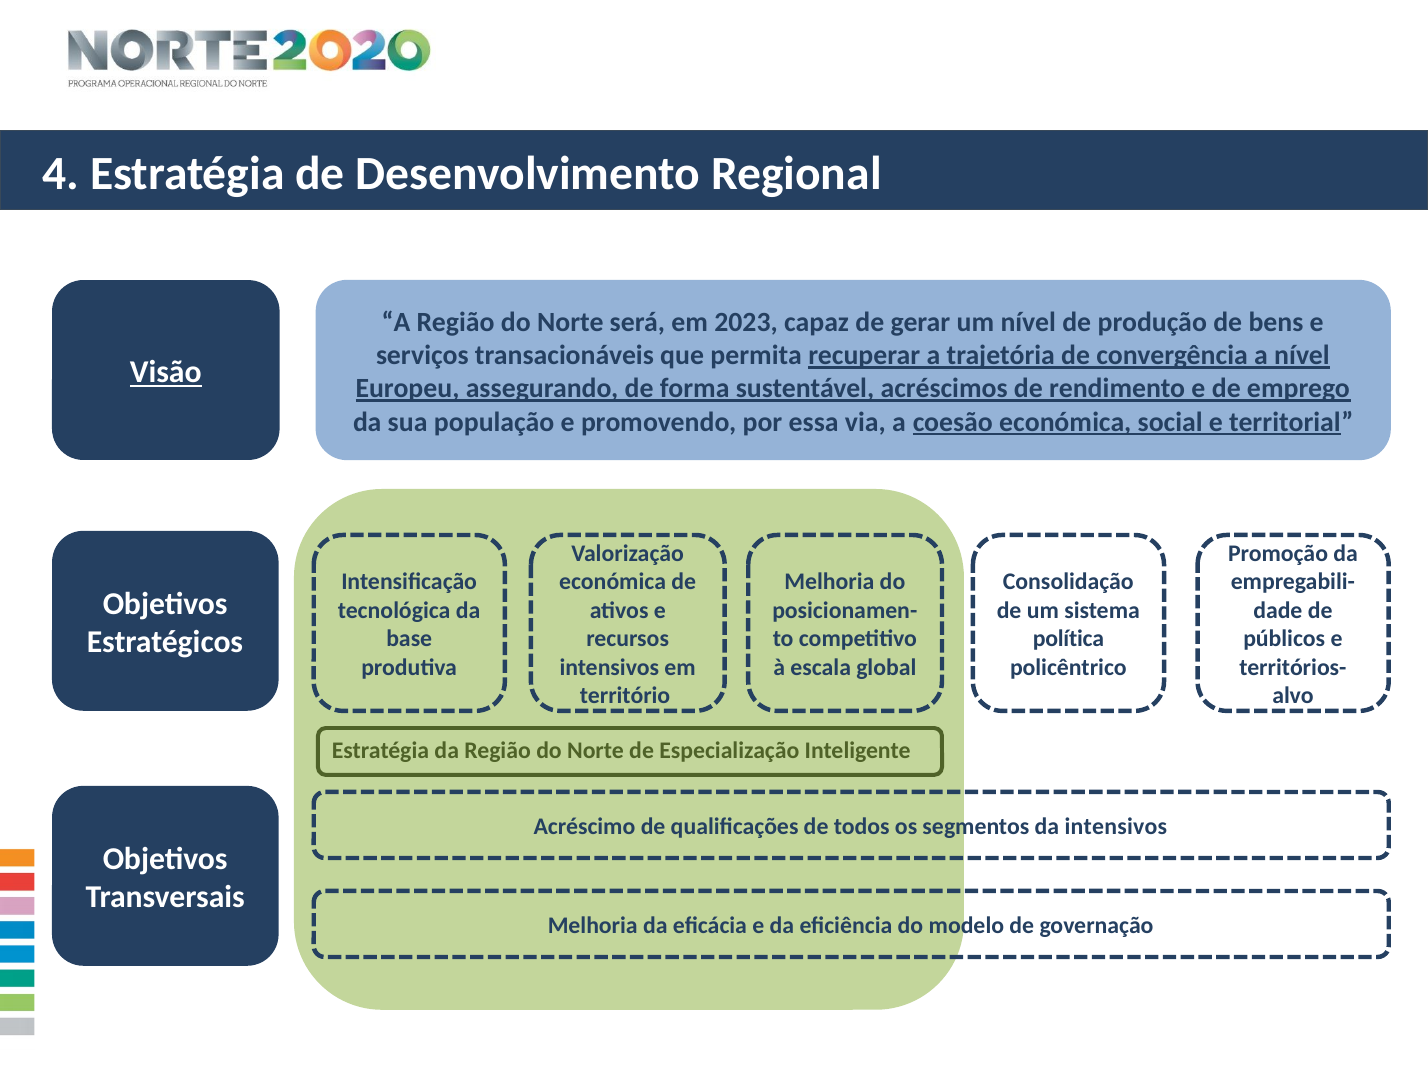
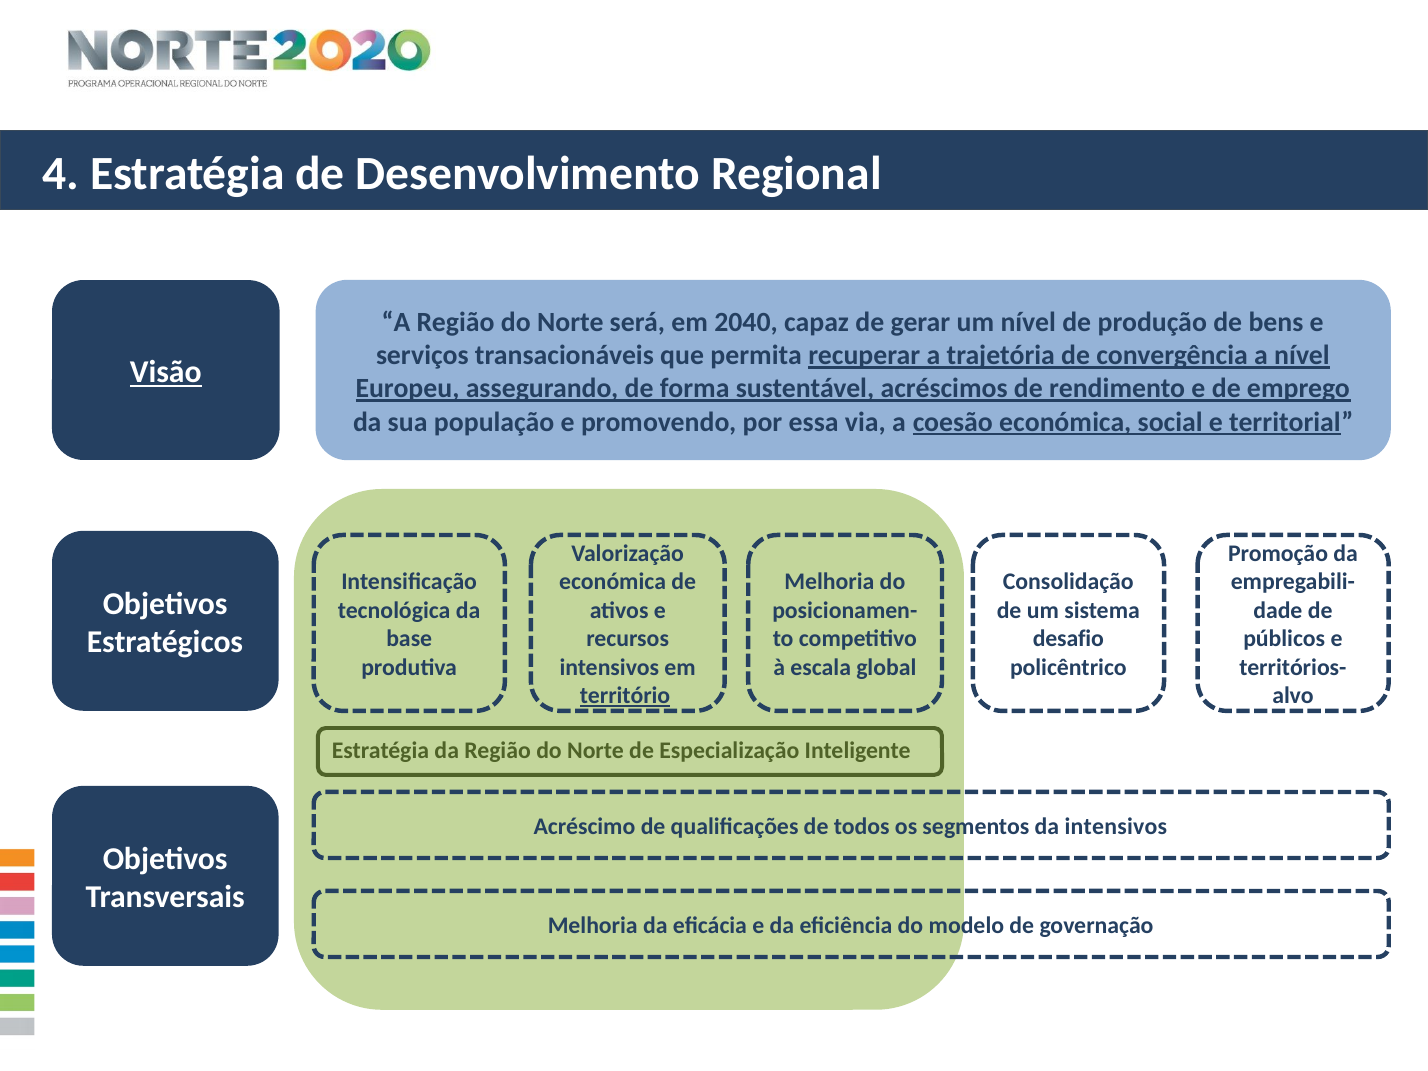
2023: 2023 -> 2040 (746, 322)
política: política -> desafio (1068, 639)
território underline: none -> present (625, 696)
